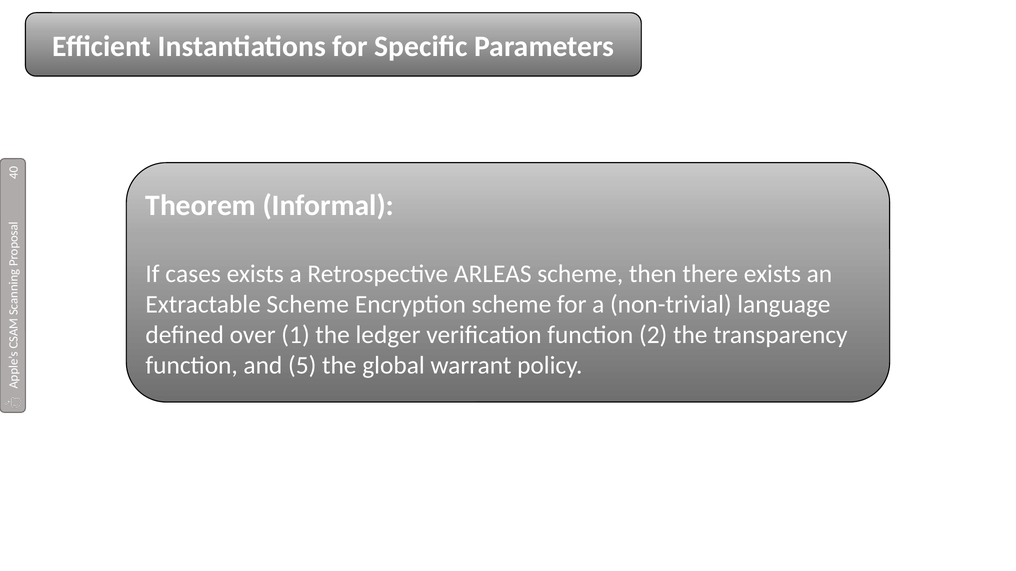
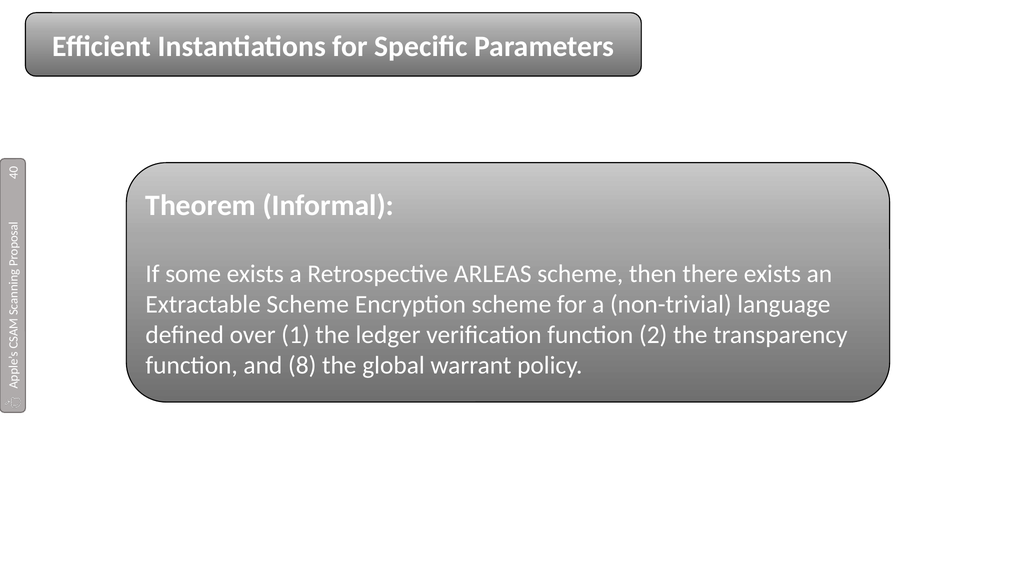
cases: cases -> some (193, 274)
5: 5 -> 8 (302, 366)
